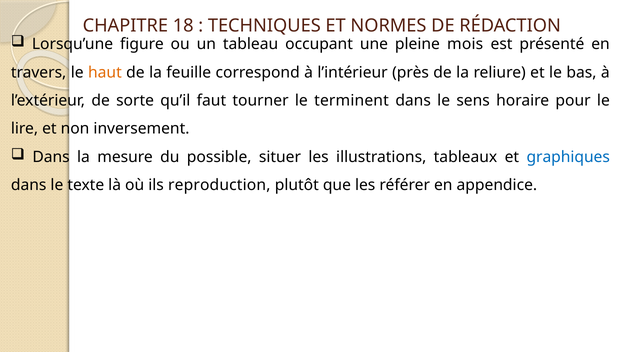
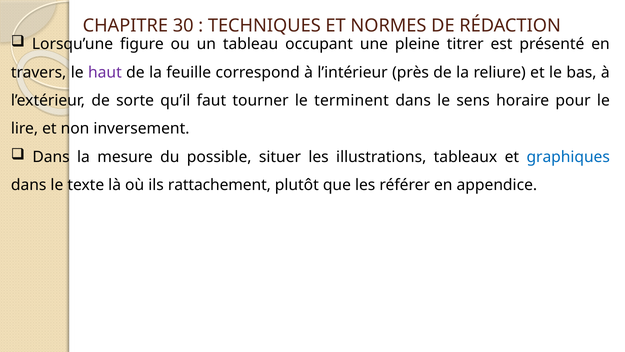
18: 18 -> 30 (183, 25)
mois: mois -> titrer (465, 44)
haut colour: orange -> purple (105, 72)
reproduction: reproduction -> rattachement (219, 185)
